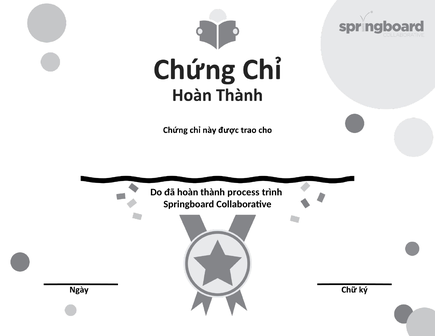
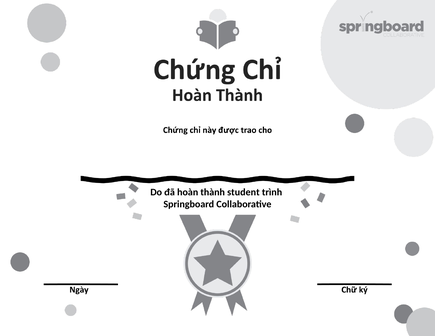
process: process -> student (243, 192)
